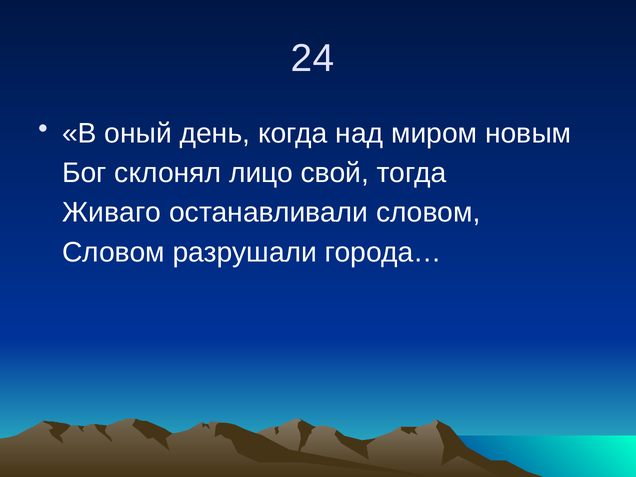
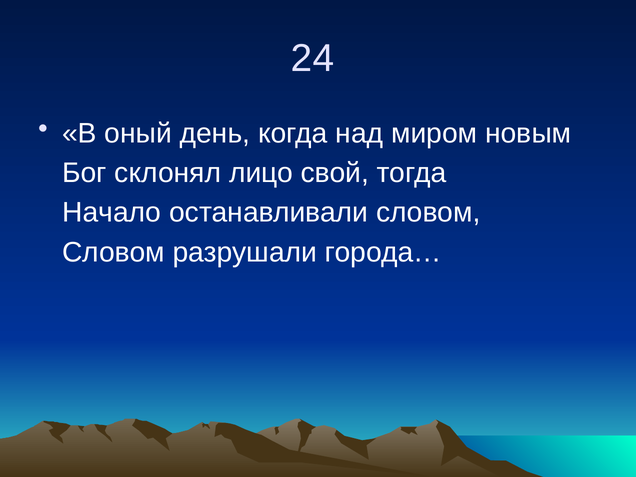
Живаго: Живаго -> Начало (112, 213)
